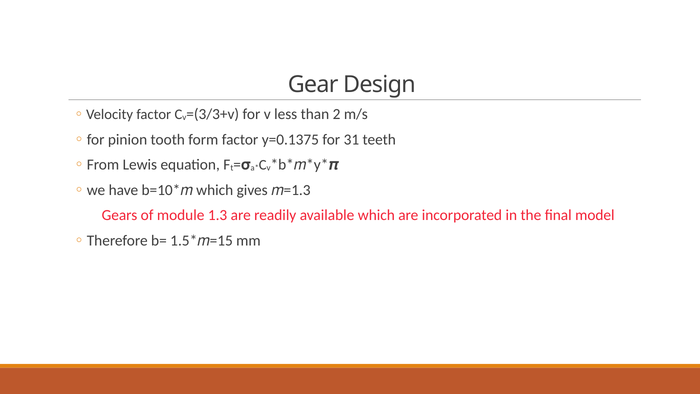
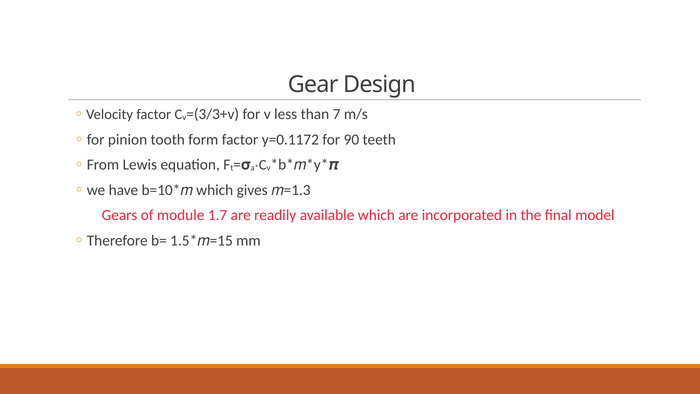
2: 2 -> 7 (337, 114)
y=0.1375: y=0.1375 -> y=0.1172 (290, 139)
31: 31 -> 90 (351, 139)
1.3: 1.3 -> 1.7 (218, 215)
